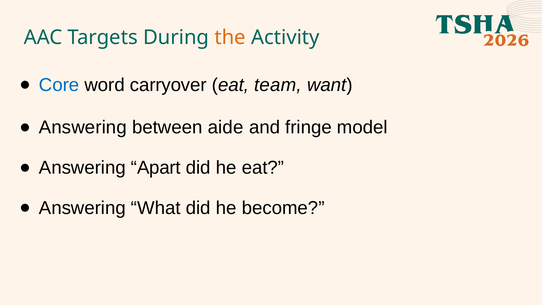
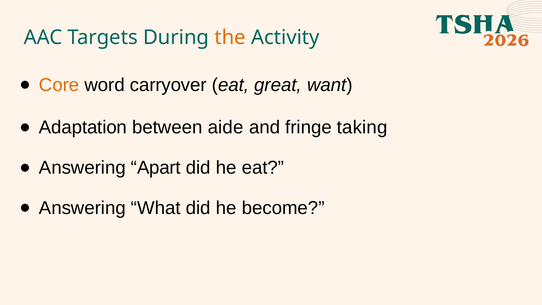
Core colour: blue -> orange (59, 85)
team: team -> great (278, 85)
Answering: Answering -> Adaptation (83, 127)
model: model -> taking (362, 127)
